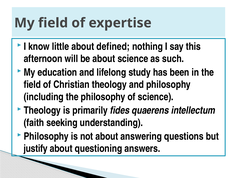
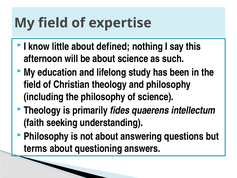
justify: justify -> terms (36, 148)
